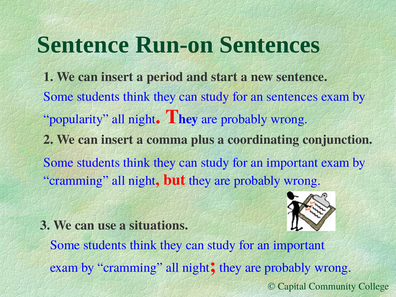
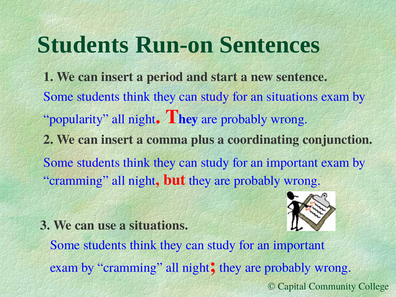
Sentence: Sentence -> Students (83, 45)
an sentences: sentences -> situations (292, 97)
